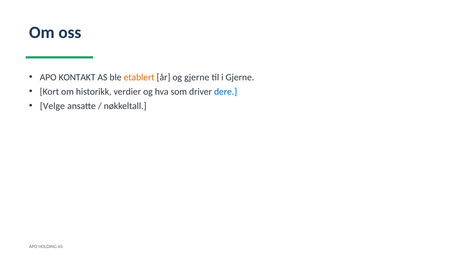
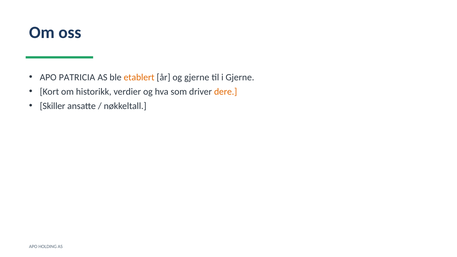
KONTAKT: KONTAKT -> PATRICIA (77, 77)
dere colour: blue -> orange (226, 92)
Velge: Velge -> Skiller (53, 106)
